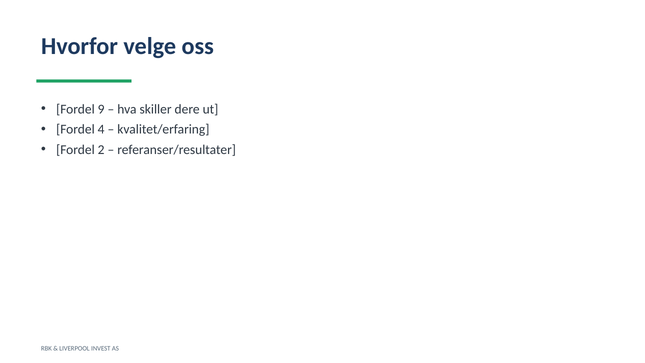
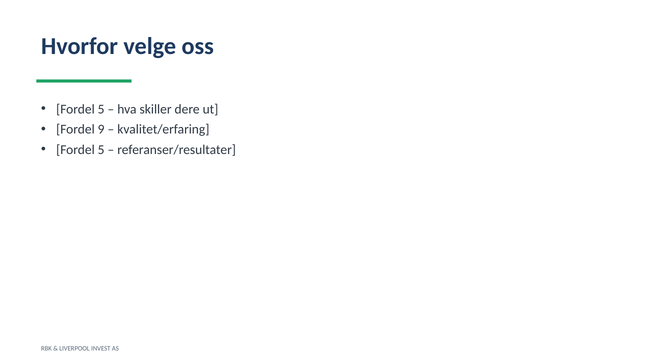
9: 9 -> 5 (101, 109)
4: 4 -> 9 (101, 129)
2: 2 -> 5 (101, 150)
